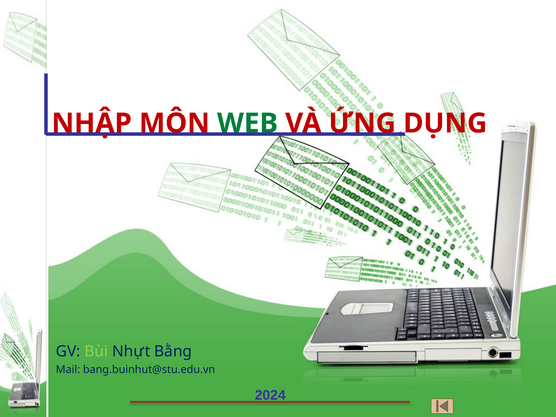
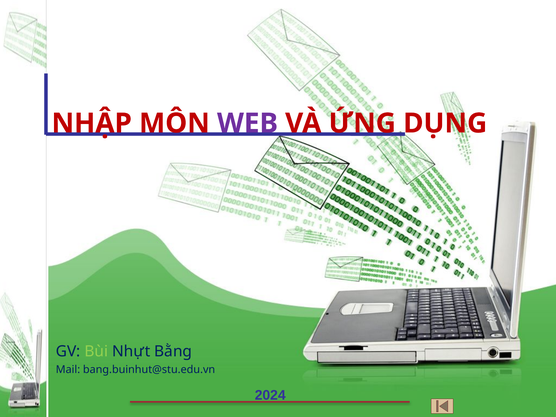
WEB colour: green -> purple (247, 123)
